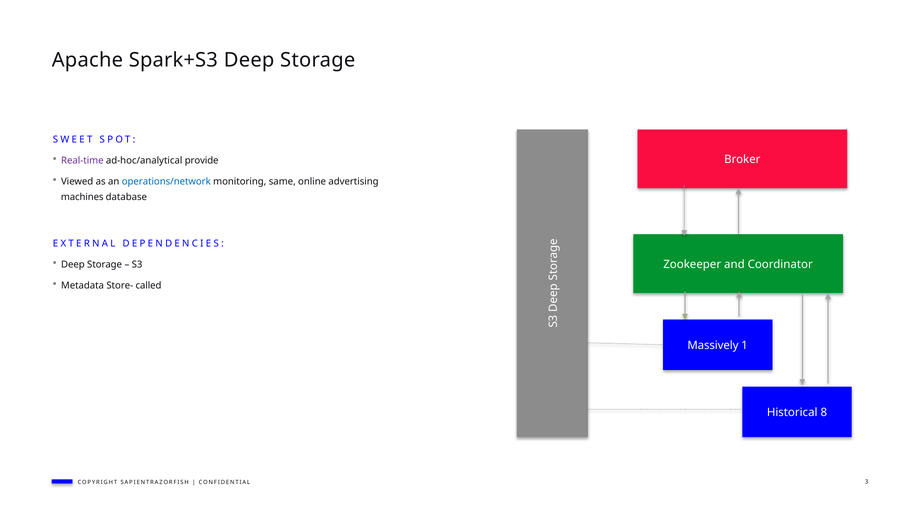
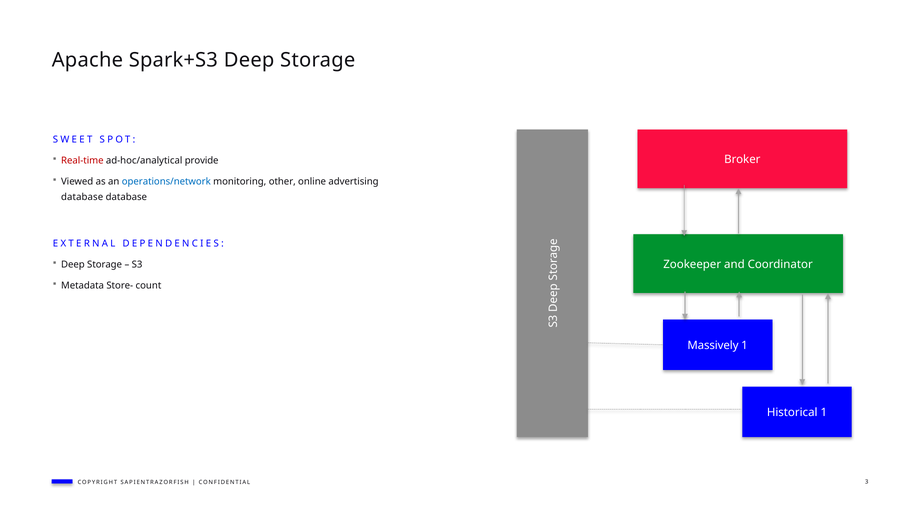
Real-time colour: purple -> red (82, 161)
same: same -> other (282, 182)
machines: machines -> database (82, 197)
called: called -> count (148, 285)
Historical 8: 8 -> 1 (824, 412)
